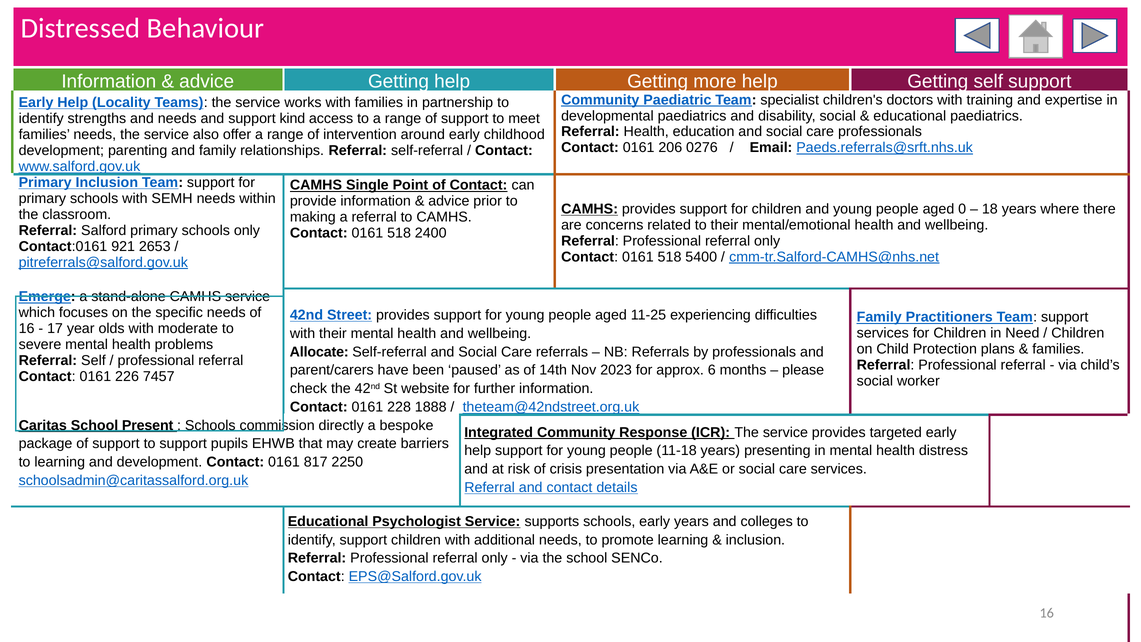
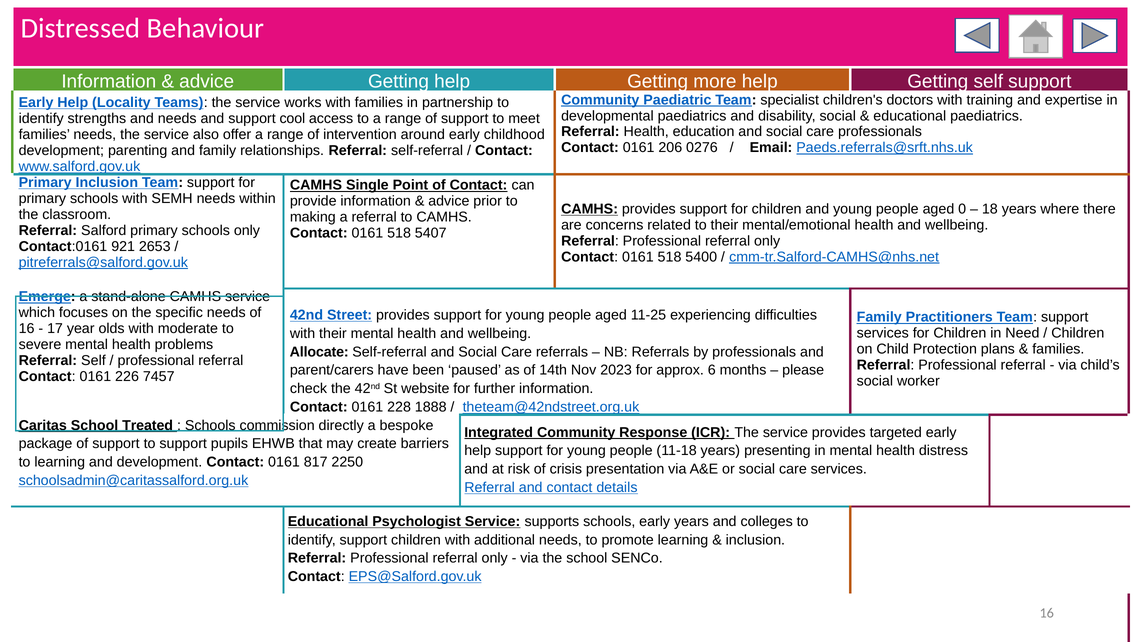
kind: kind -> cool (292, 119)
2400: 2400 -> 5407 (431, 233)
Present: Present -> Treated (148, 425)
